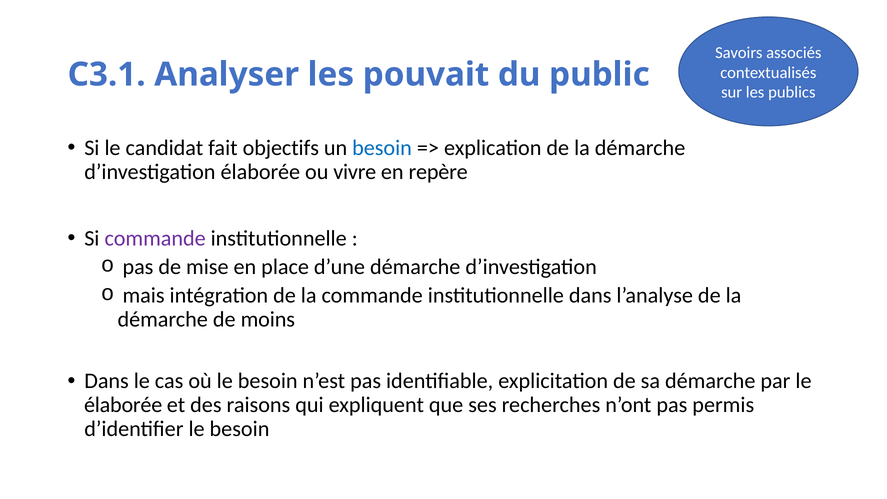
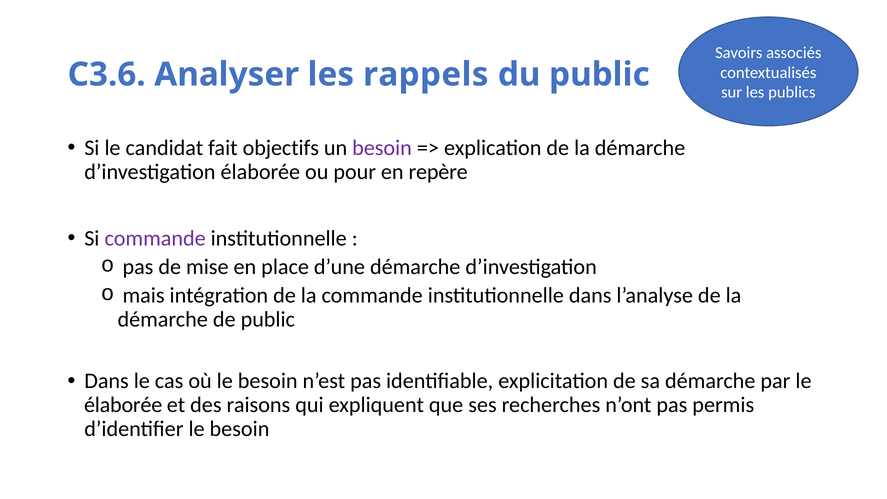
C3.1: C3.1 -> C3.6 (107, 75)
pouvait: pouvait -> rappels (426, 75)
besoin colour: blue -> purple (382, 148)
vivre: vivre -> pour (355, 172)
de moins: moins -> public (268, 319)
